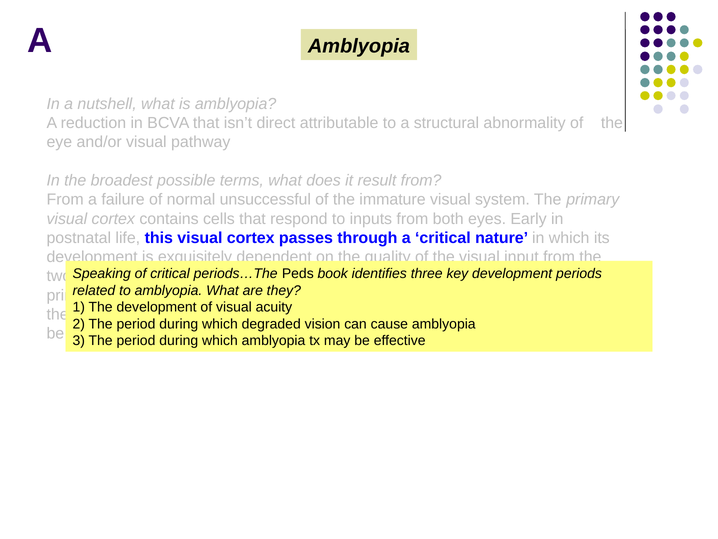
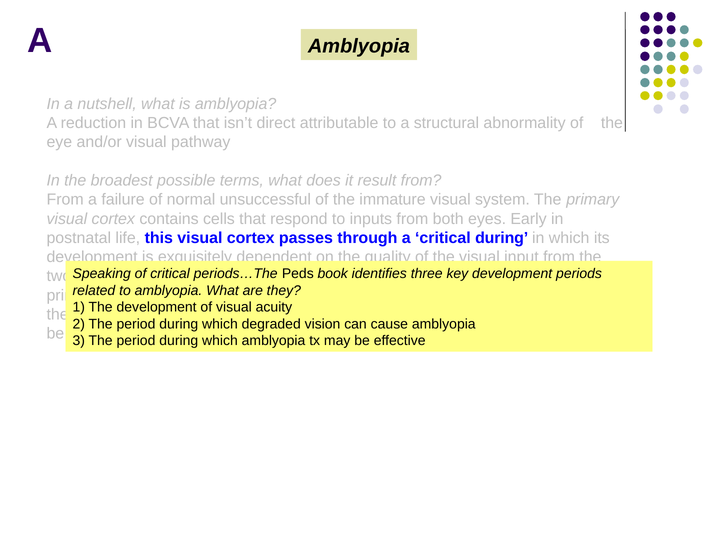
critical nature: nature -> during (502, 238)
